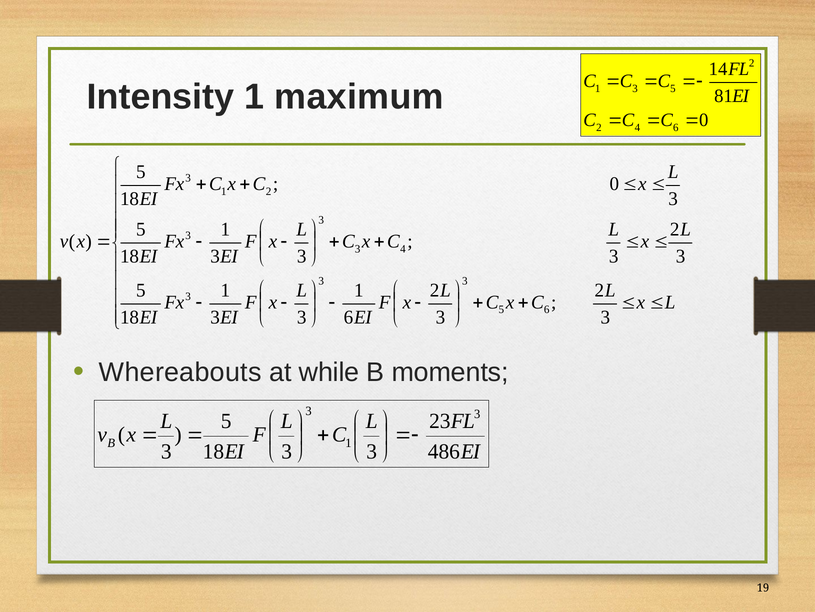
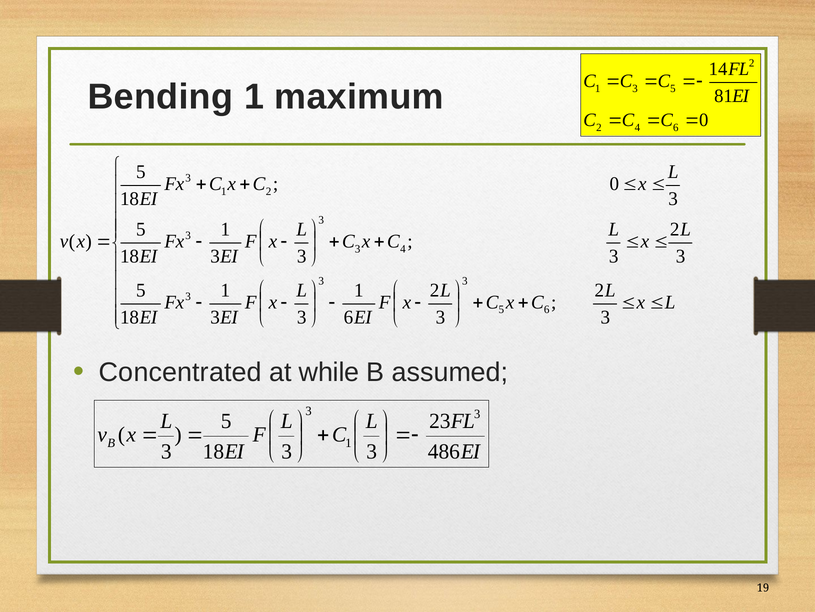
Intensity: Intensity -> Bending (160, 97)
Whereabouts: Whereabouts -> Concentrated (180, 372)
moments: moments -> assumed (450, 372)
